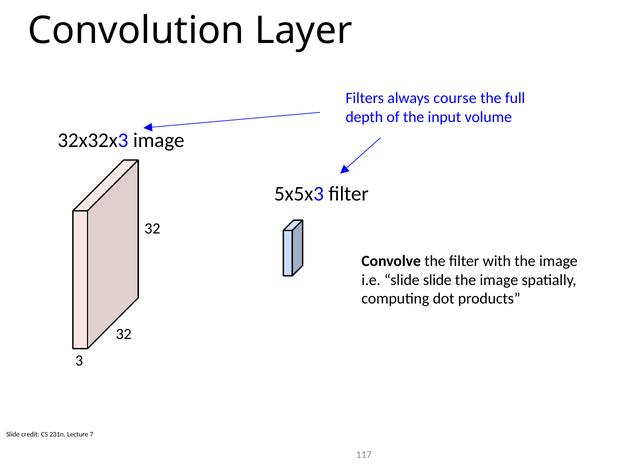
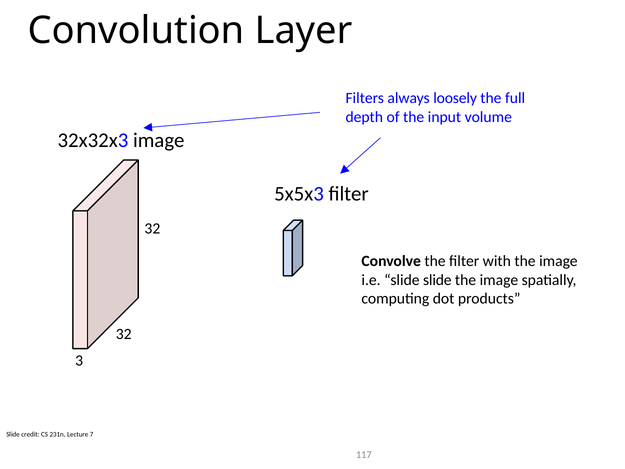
course: course -> loosely (455, 98)
